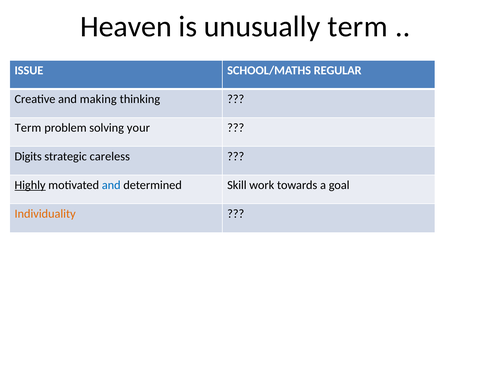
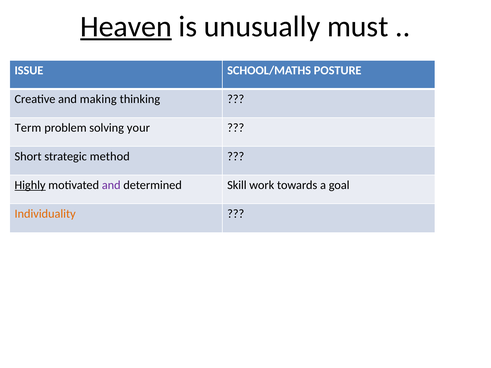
Heaven underline: none -> present (126, 26)
unusually term: term -> must (358, 26)
REGULAR: REGULAR -> POSTURE (338, 70)
Digits: Digits -> Short (28, 157)
careless: careless -> method (110, 157)
and colour: blue -> purple (111, 185)
